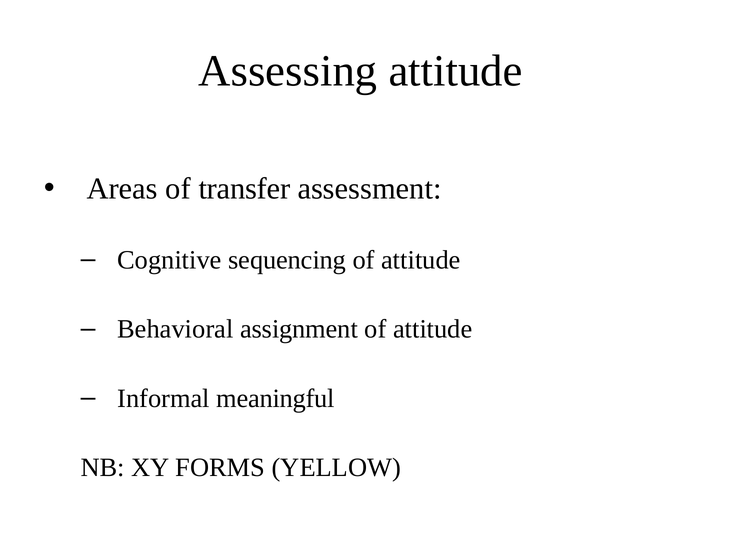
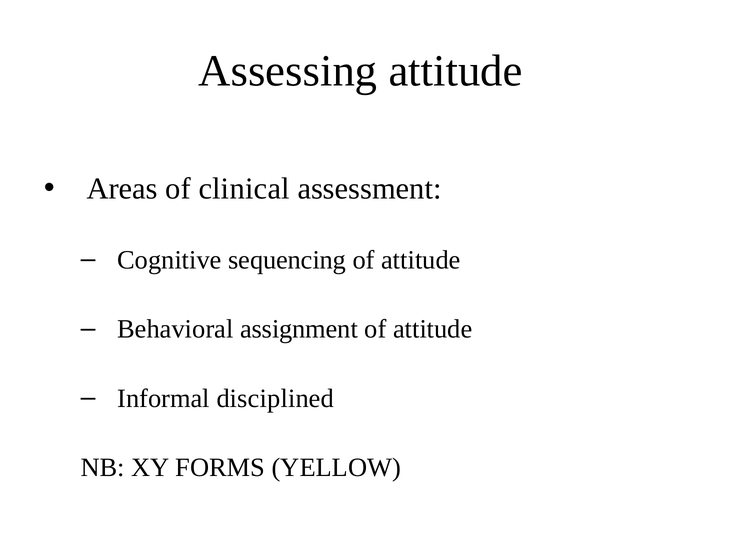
transfer: transfer -> clinical (244, 189)
meaningful: meaningful -> disciplined (275, 399)
